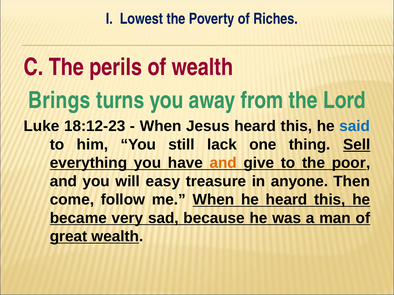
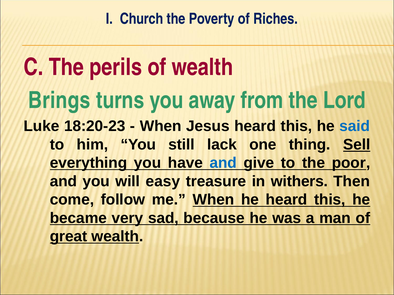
Lowest: Lowest -> Church (142, 19)
18:12-23: 18:12-23 -> 18:20-23 (95, 126)
and colour: orange -> blue (223, 163)
anyone: anyone -> withers (299, 182)
